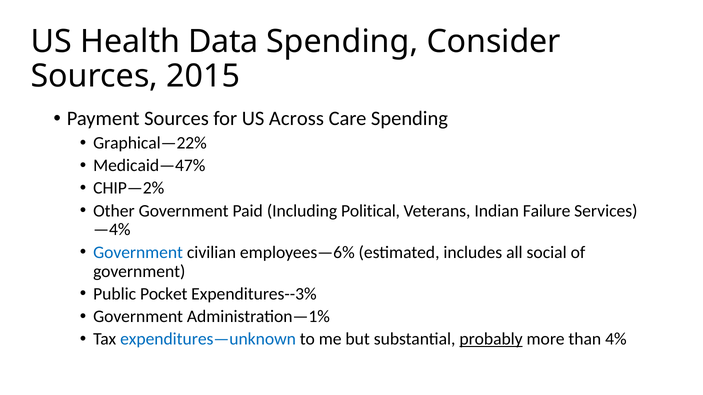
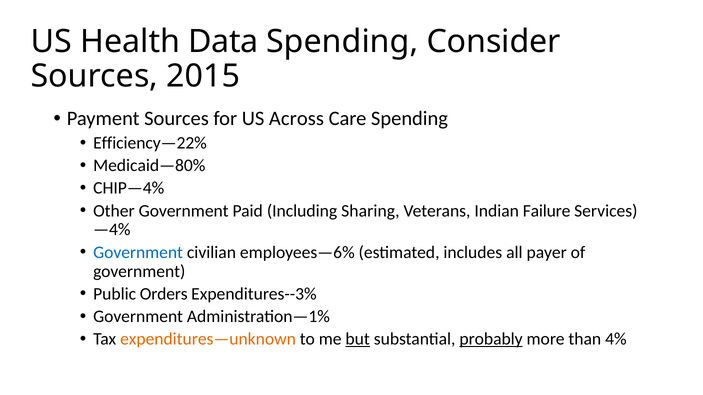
Graphical—22%: Graphical—22% -> Efficiency—22% (150, 143)
Medicaid—47%: Medicaid—47% -> Medicaid—80% (149, 166)
CHIP—2%: CHIP—2% -> CHIP—4% (129, 188)
Political: Political -> Sharing (370, 211)
social: social -> payer (547, 253)
Pocket: Pocket -> Orders (164, 294)
expenditures—unknown colour: blue -> orange (208, 339)
but underline: none -> present (358, 339)
